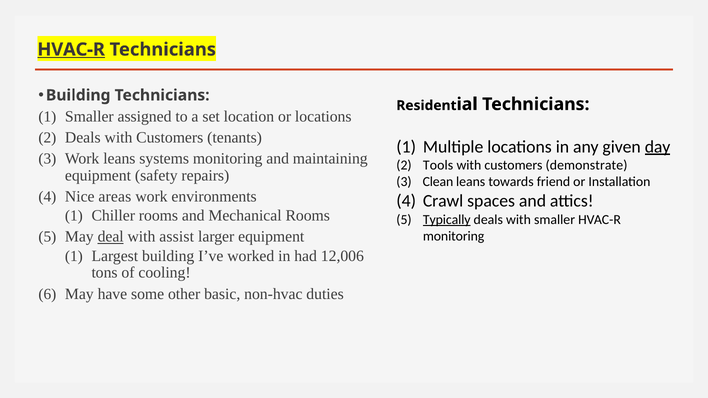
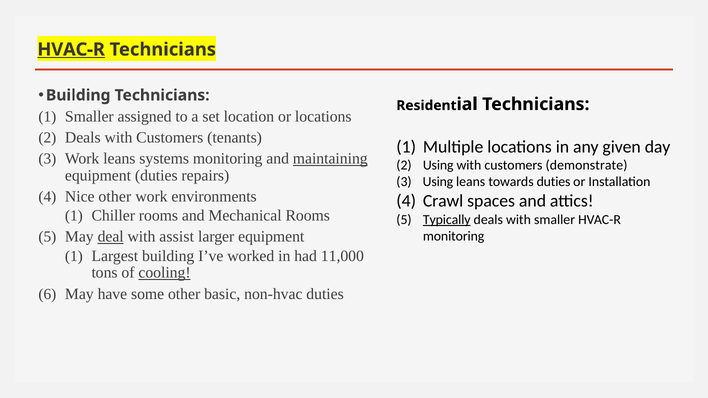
day underline: present -> none (658, 147)
maintaining underline: none -> present (330, 159)
Tools: Tools -> Using (438, 165)
equipment safety: safety -> duties (156, 176)
Clean: Clean -> Using (438, 182)
towards friend: friend -> duties (554, 182)
Nice areas: areas -> other (115, 197)
12,006: 12,006 -> 11,000 (342, 256)
cooling underline: none -> present (165, 273)
